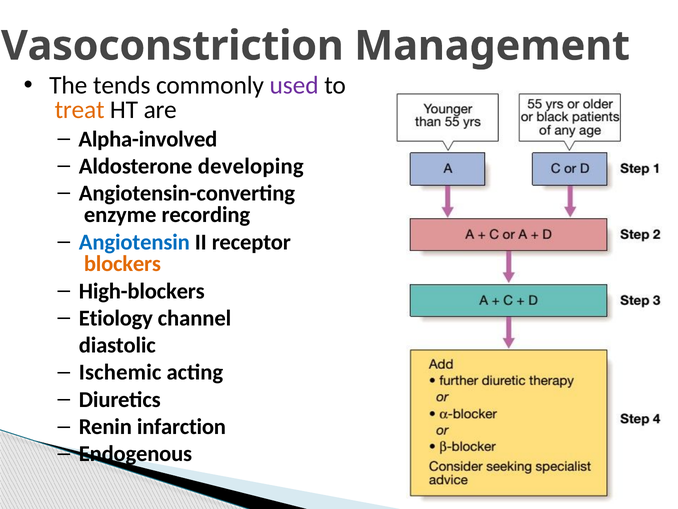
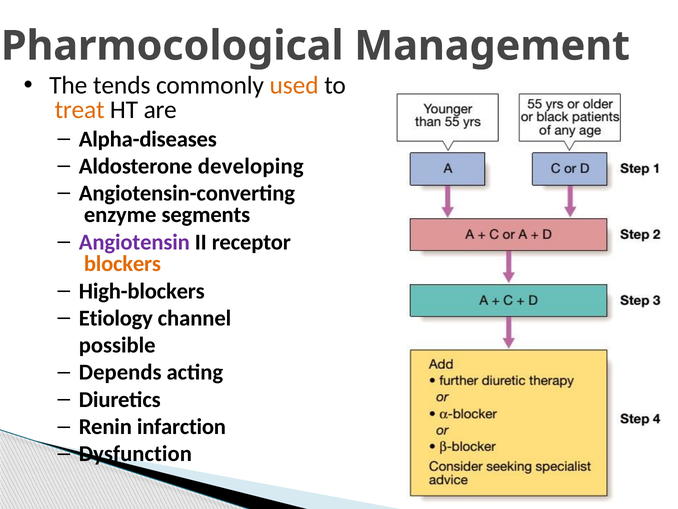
Vasoconstriction: Vasoconstriction -> Pharmocological (172, 46)
used colour: purple -> orange (294, 86)
Alpha-involved: Alpha-involved -> Alpha-diseases (148, 139)
recording: recording -> segments (206, 215)
Angiotensin colour: blue -> purple (134, 242)
diastolic: diastolic -> possible (117, 345)
Ischemic: Ischemic -> Depends (120, 372)
Endogenous: Endogenous -> Dysfunction (135, 454)
